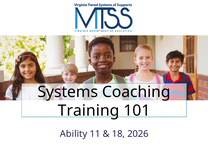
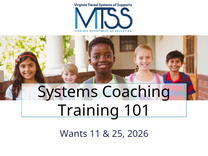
Ability: Ability -> Wants (74, 134)
18: 18 -> 25 (118, 134)
